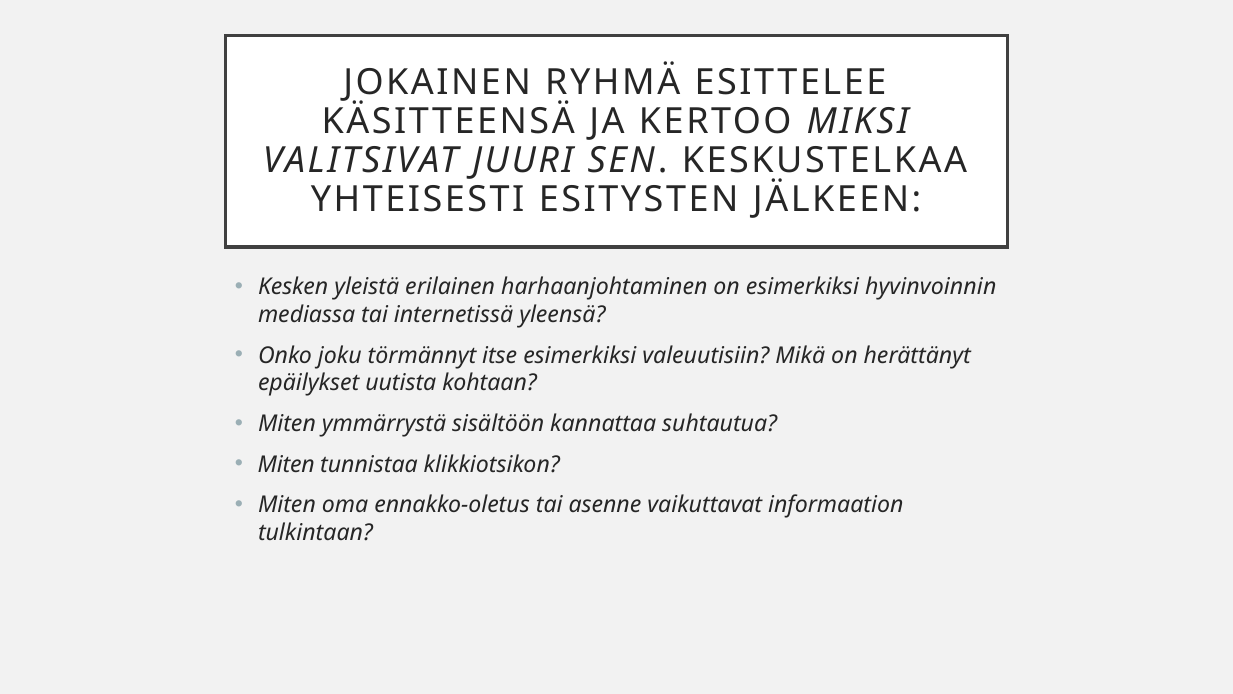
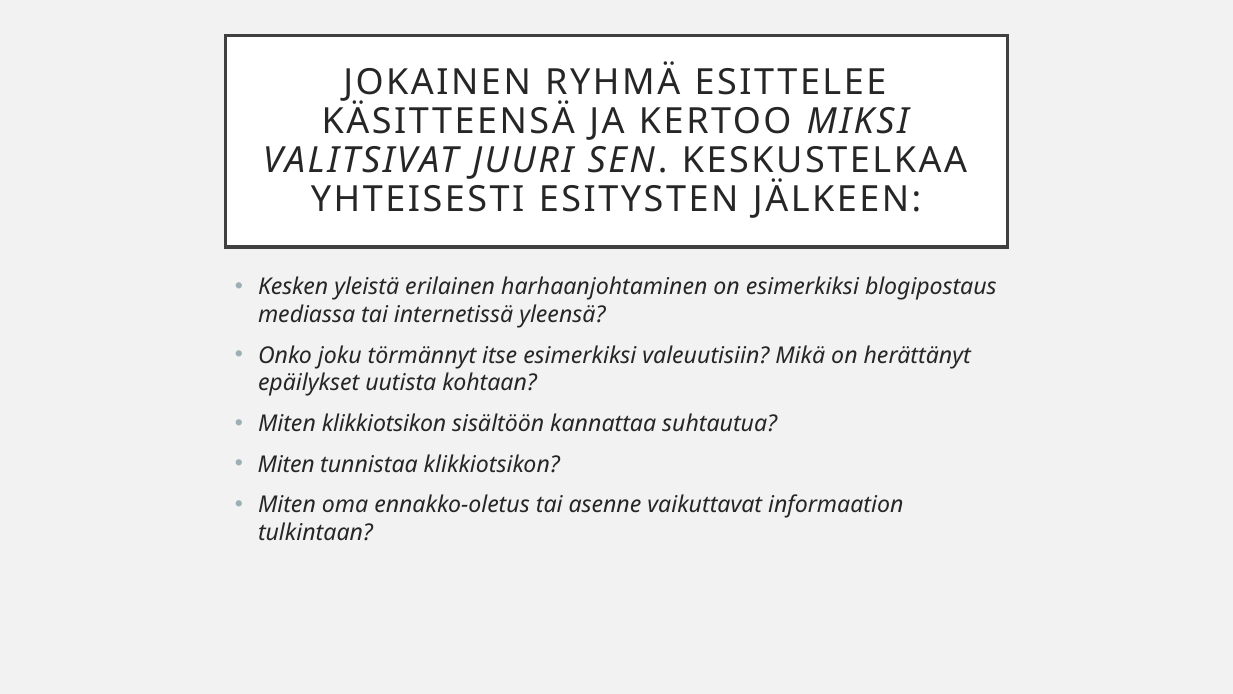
hyvinvoinnin: hyvinvoinnin -> blogipostaus (931, 287)
Miten ymmärrystä: ymmärrystä -> klikkiotsikon (384, 424)
